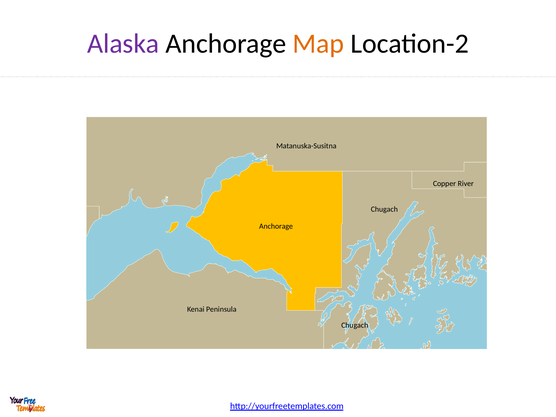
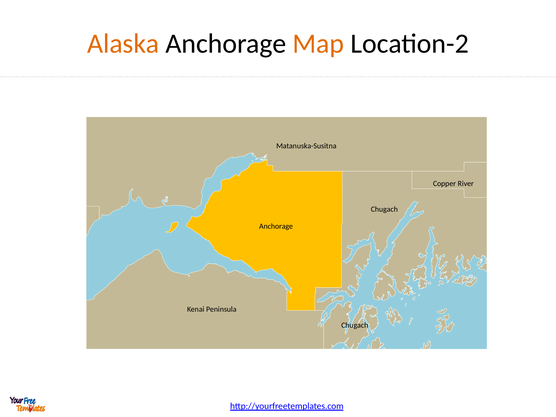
Alaska colour: purple -> orange (123, 44)
